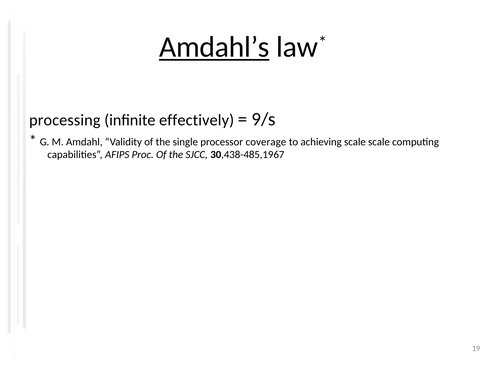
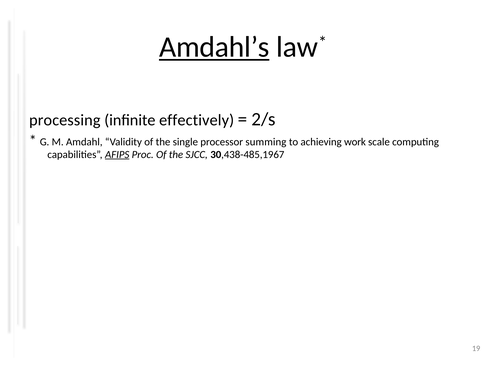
9/s: 9/s -> 2/s (264, 119)
coverage: coverage -> summing (266, 142)
achieving scale: scale -> work (355, 142)
AFIPS underline: none -> present (117, 154)
